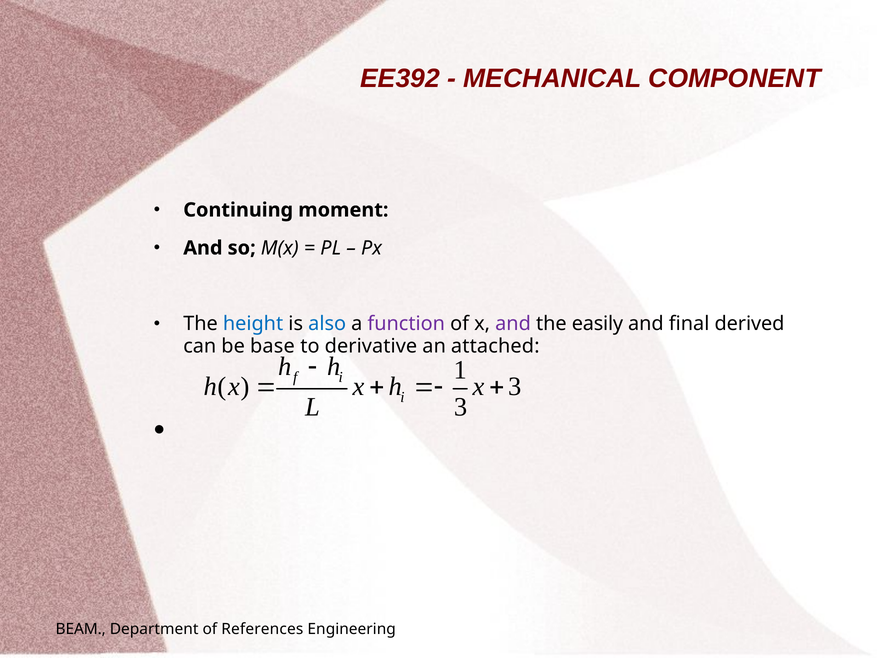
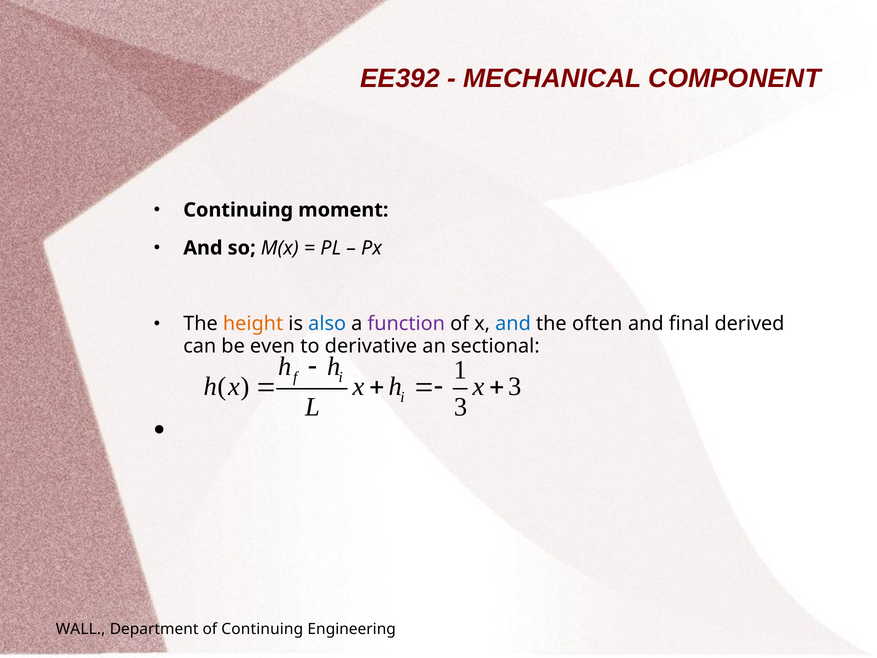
height colour: blue -> orange (253, 324)
and colour: purple -> blue (513, 324)
easily: easily -> often (597, 324)
base: base -> even (272, 346)
attached: attached -> sectional (495, 346)
BEAM: BEAM -> WALL (81, 629)
of References: References -> Continuing (262, 629)
